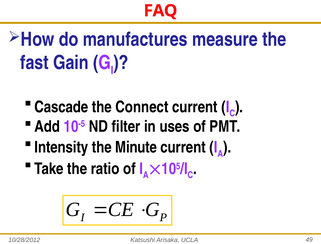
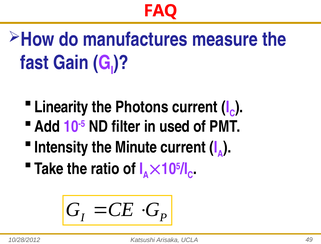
Cascade: Cascade -> Linearity (61, 107)
Connect: Connect -> Photons (142, 107)
uses: uses -> used (175, 127)
